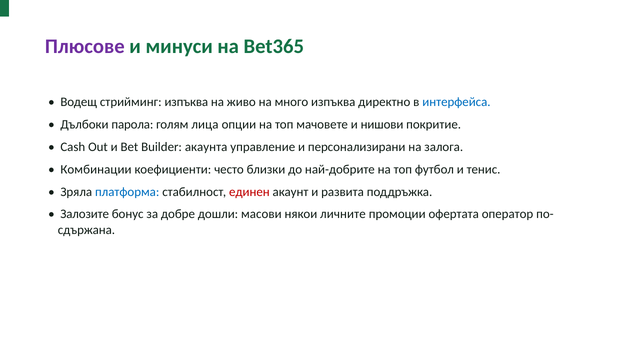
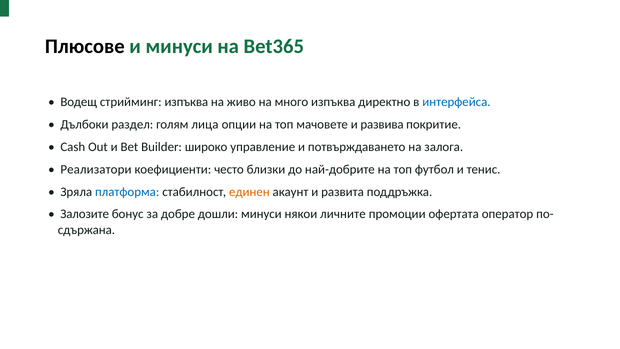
Плюсове colour: purple -> black (85, 47)
парола: парола -> раздел (132, 125)
нишови: нишови -> развива (382, 125)
акаунта: акаунта -> широко (206, 147)
персонализирани: персонализирани -> потвърждаването (357, 147)
Комбинации: Комбинации -> Реализатори (96, 169)
единен colour: red -> orange (249, 192)
дошли масови: масови -> минуси (261, 214)
